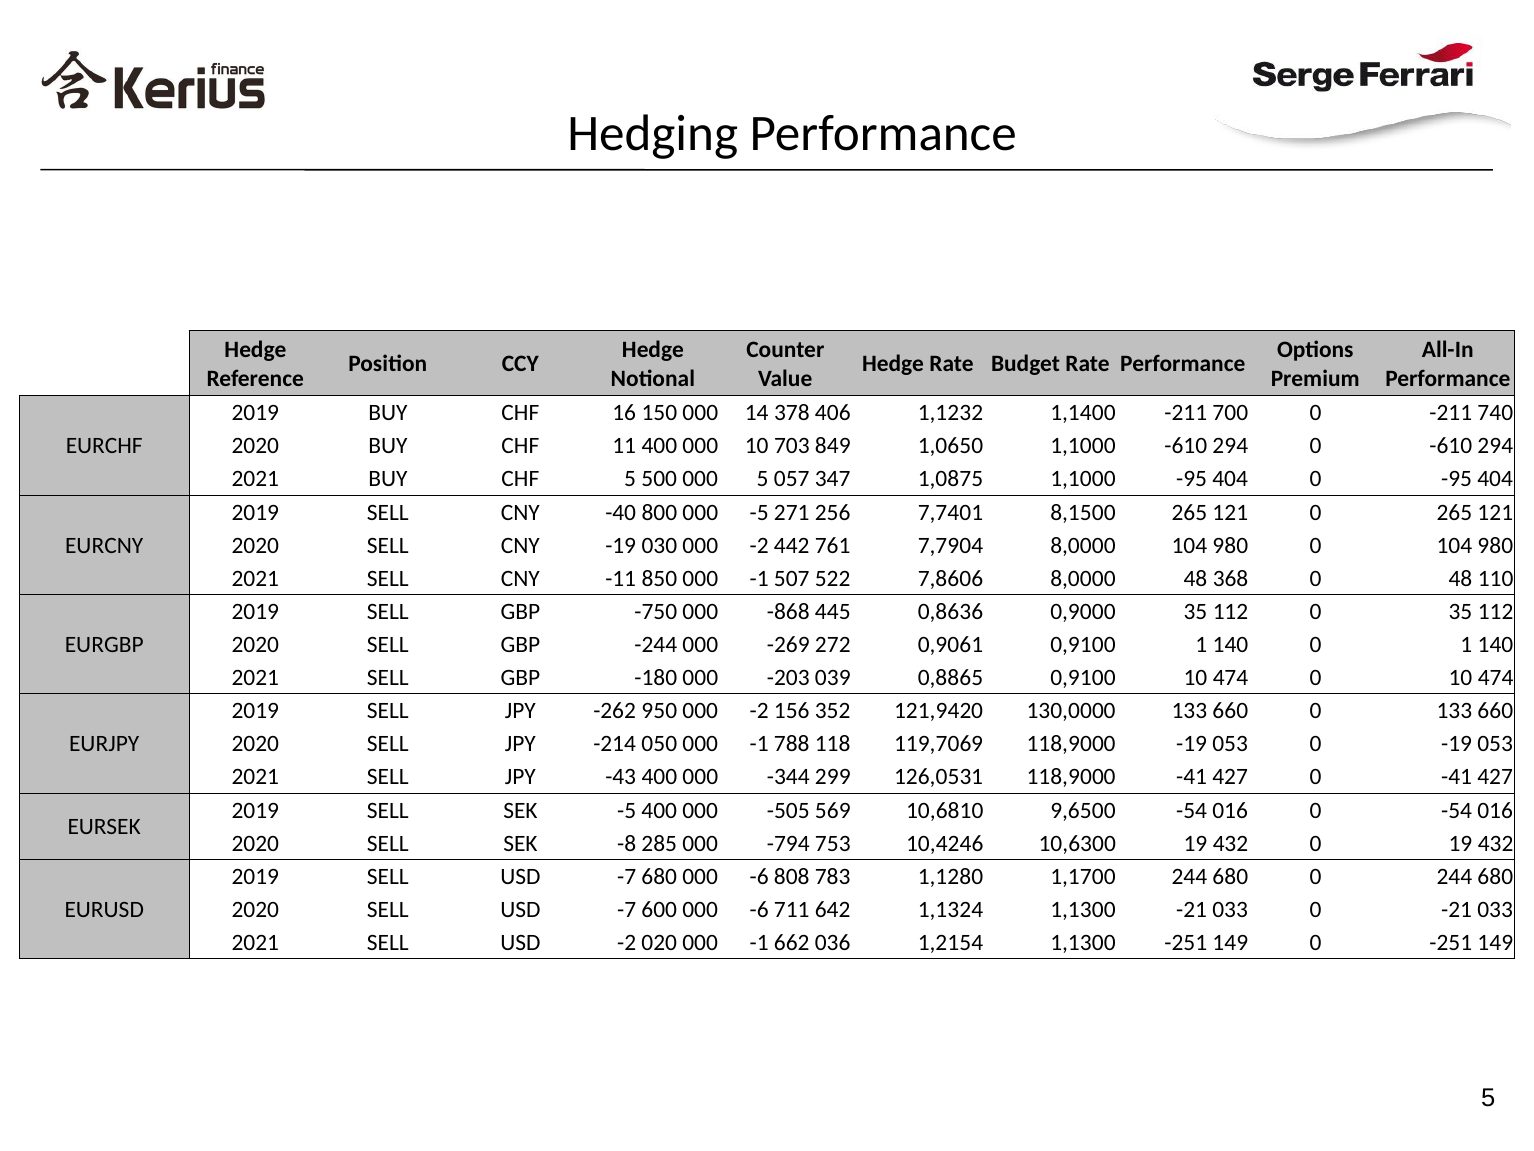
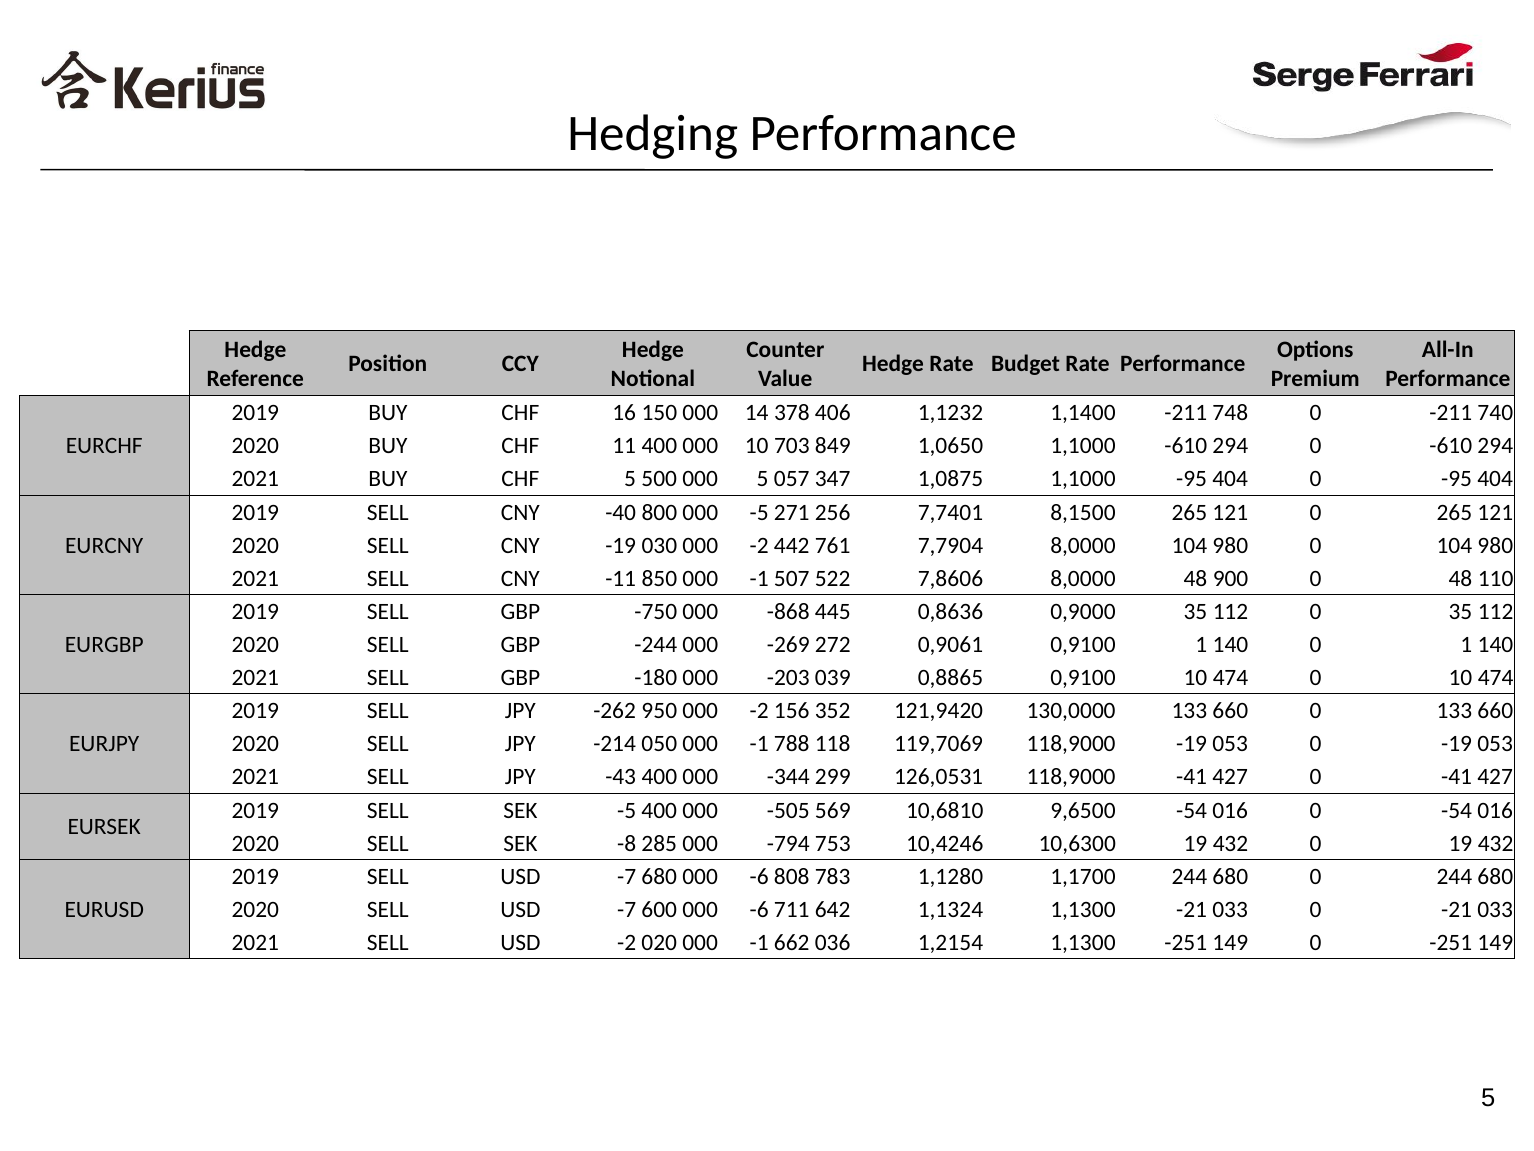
700: 700 -> 748 (1230, 413)
368: 368 -> 900 (1231, 578)
